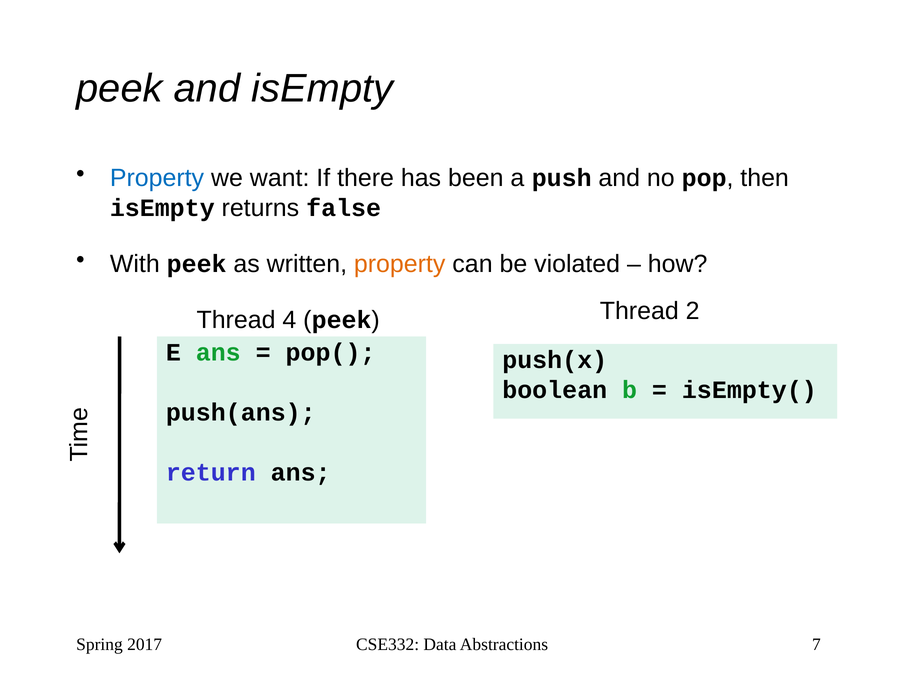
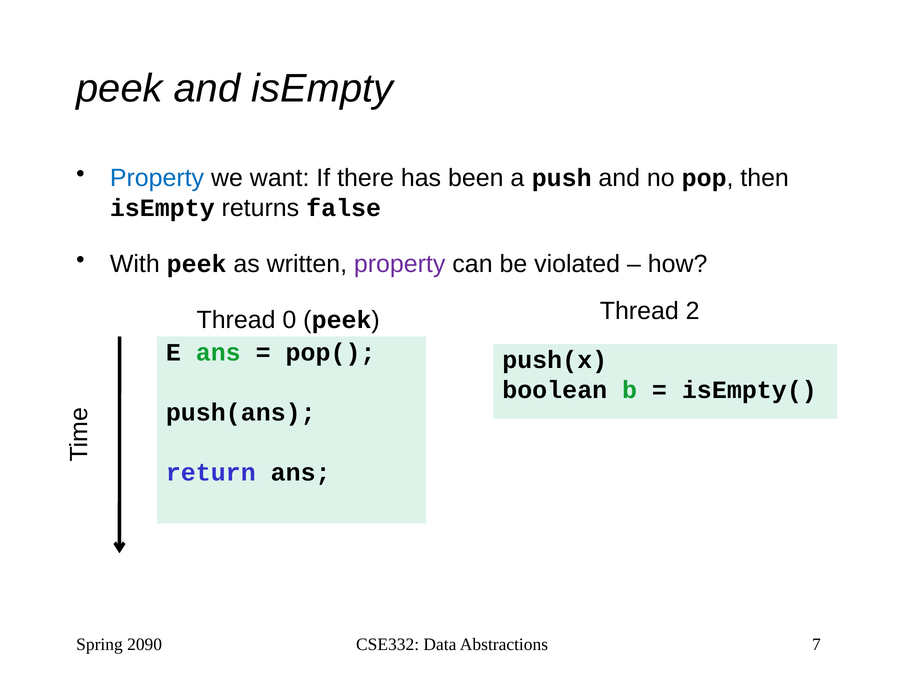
property colour: orange -> purple (400, 264)
4: 4 -> 0 (289, 320)
2017: 2017 -> 2090 (145, 644)
